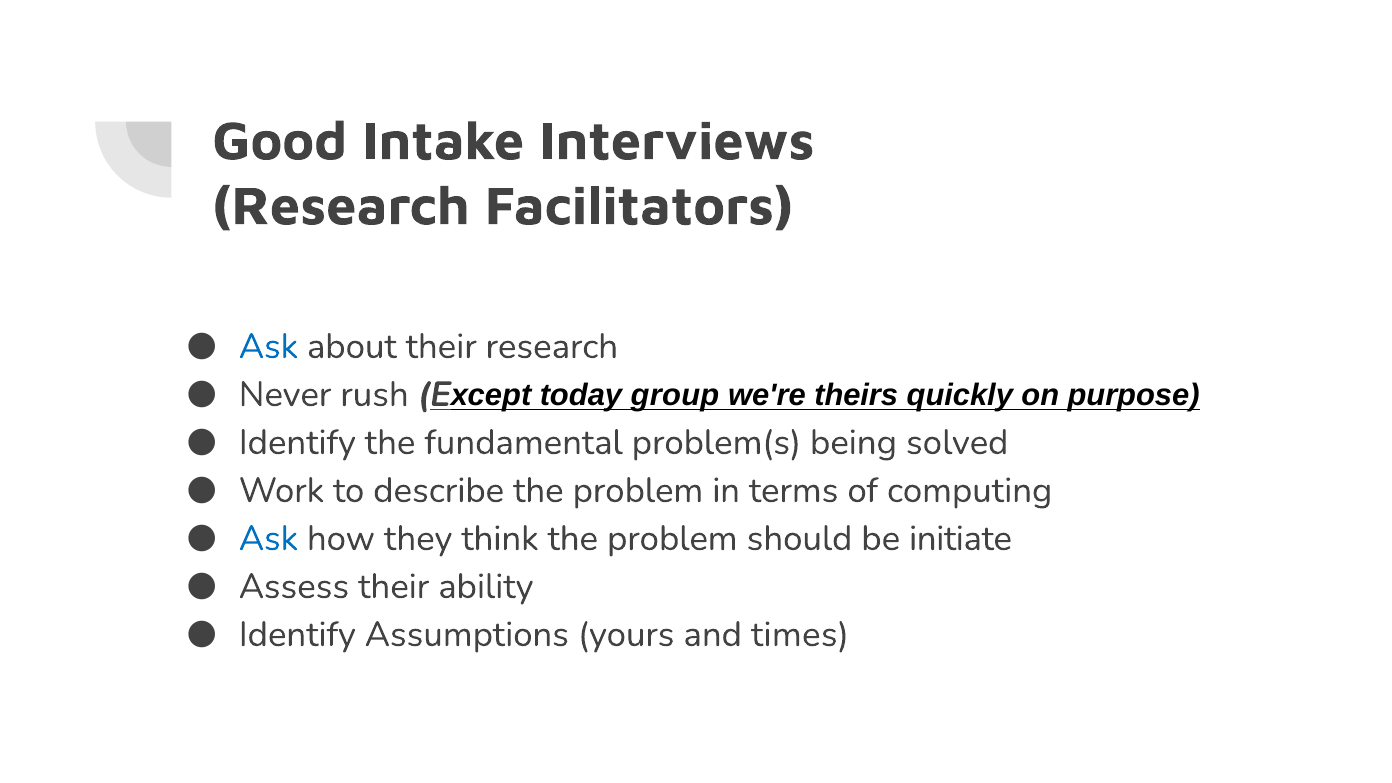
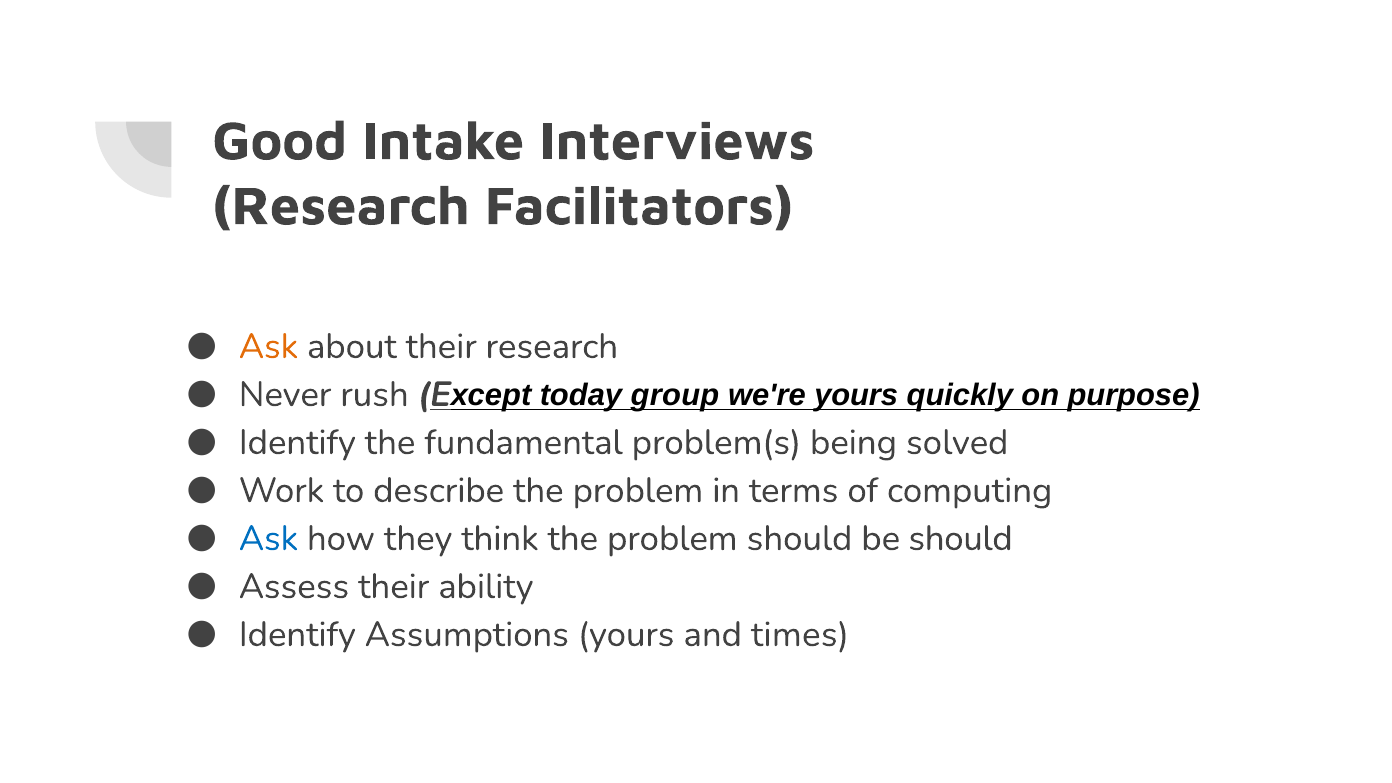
Ask colour: blue -> orange (268, 346)
we're theirs: theirs -> yours (856, 396)
be initiate: initiate -> should (961, 538)
